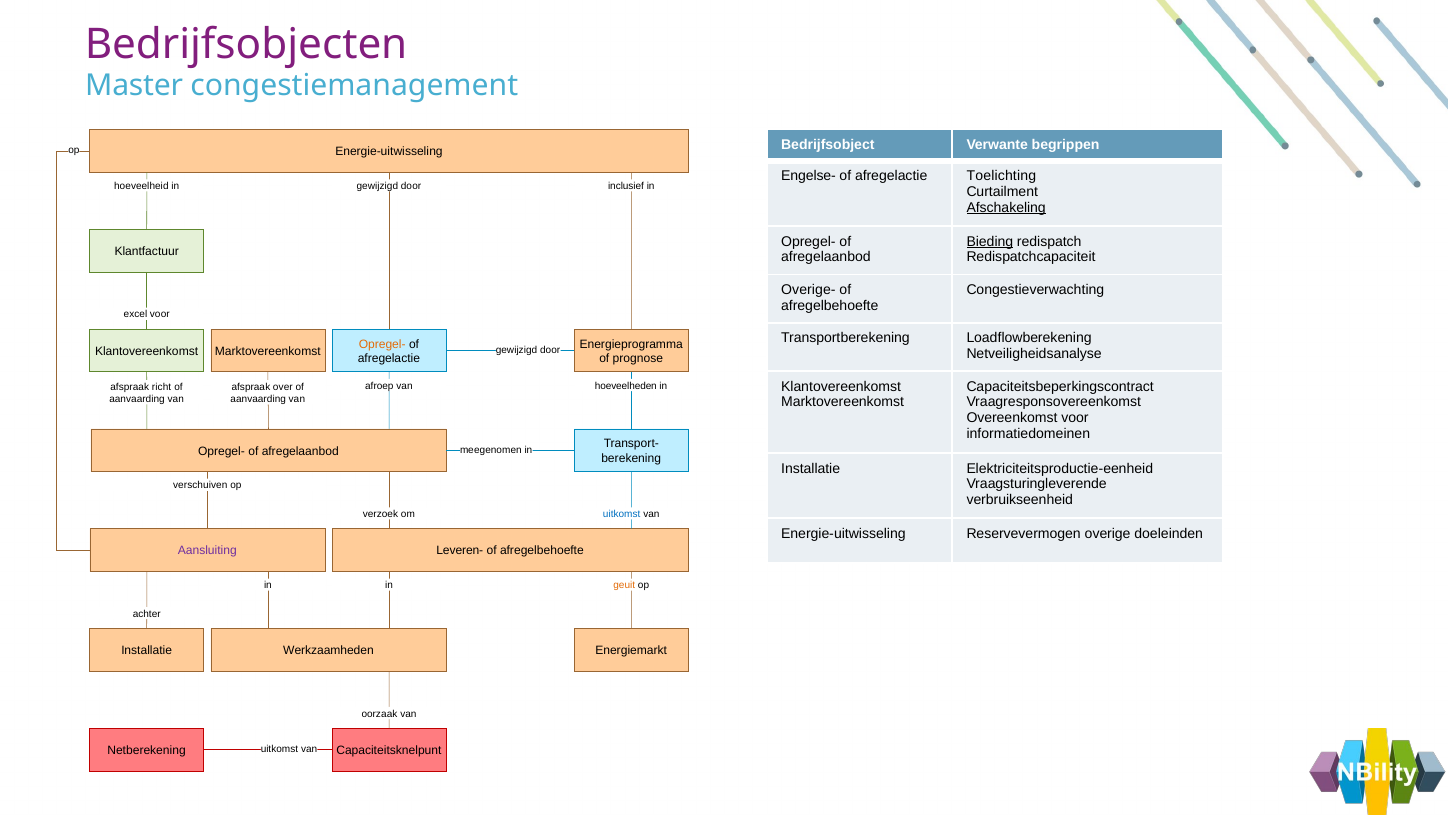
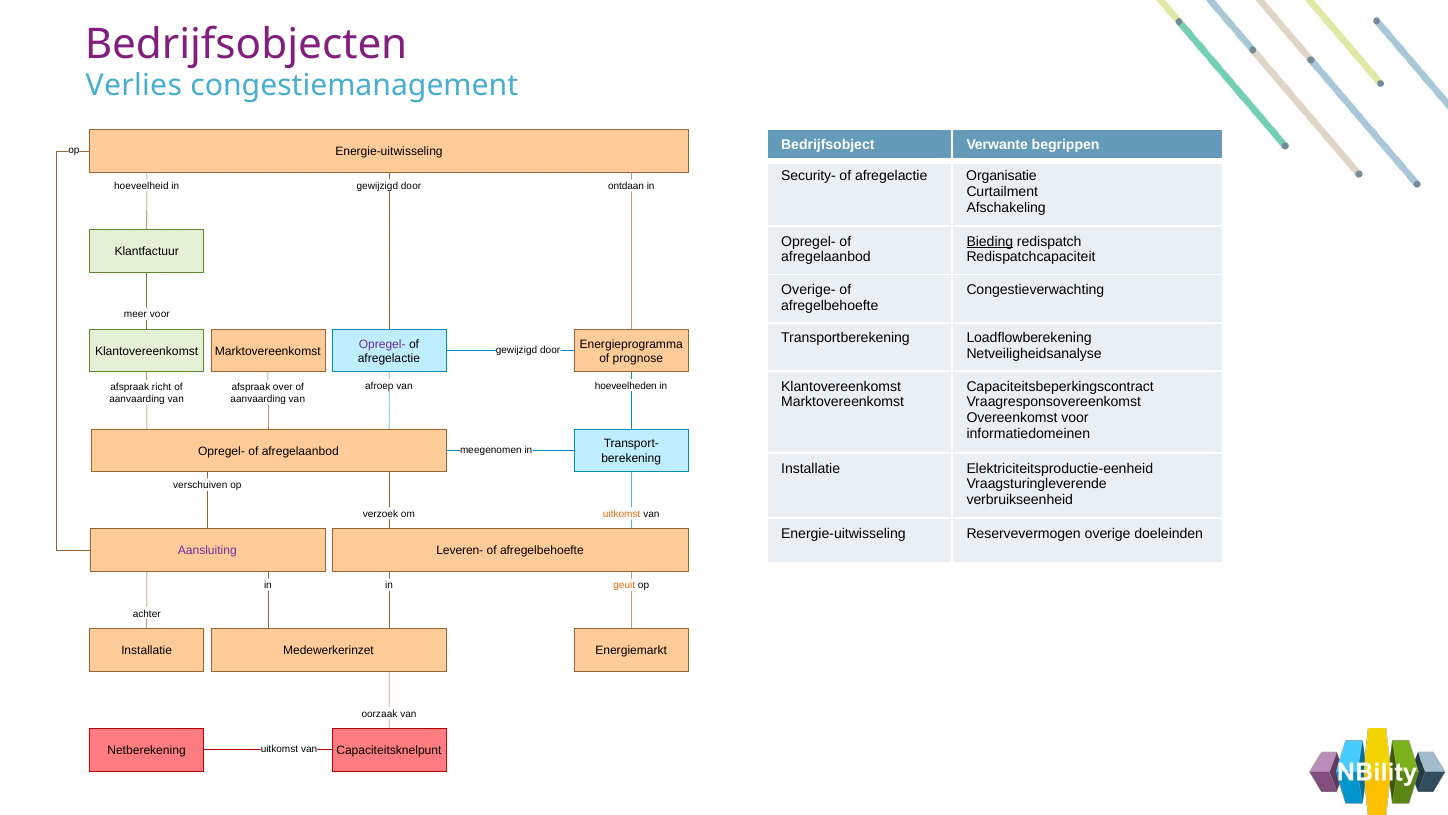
Master: Master -> Verlies (134, 85)
Engelse-: Engelse- -> Security- (808, 176)
Toelichting: Toelichting -> Organisatie (1002, 176)
inclusief: inclusief -> ontdaan (626, 186)
Afschakeling underline: present -> none (1006, 207)
excel: excel -> meer (135, 314)
Opregel- colour: orange -> purple (382, 344)
uitkomst colour: blue -> orange (622, 514)
Werkzaamheden: Werkzaamheden -> Medewerkerinzet (328, 650)
